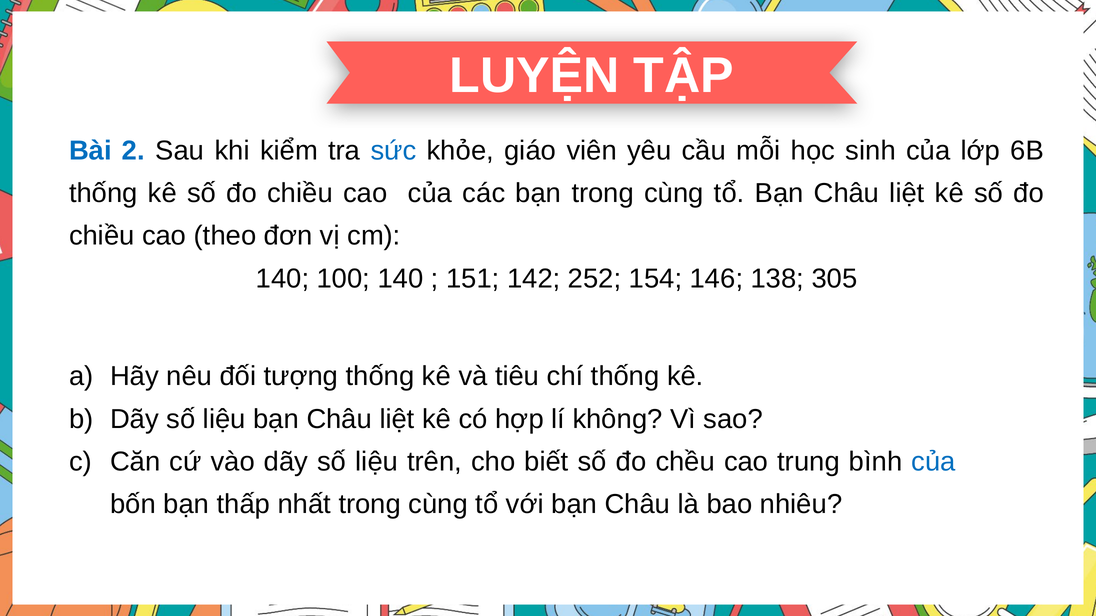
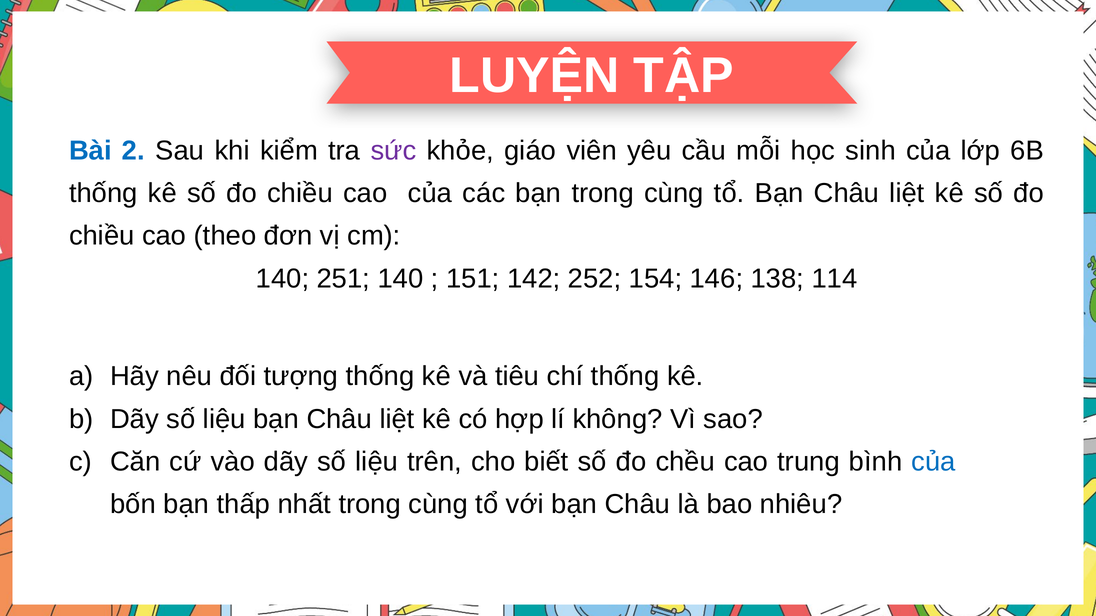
sức colour: blue -> purple (394, 151)
100: 100 -> 251 (343, 279)
305: 305 -> 114 (834, 279)
